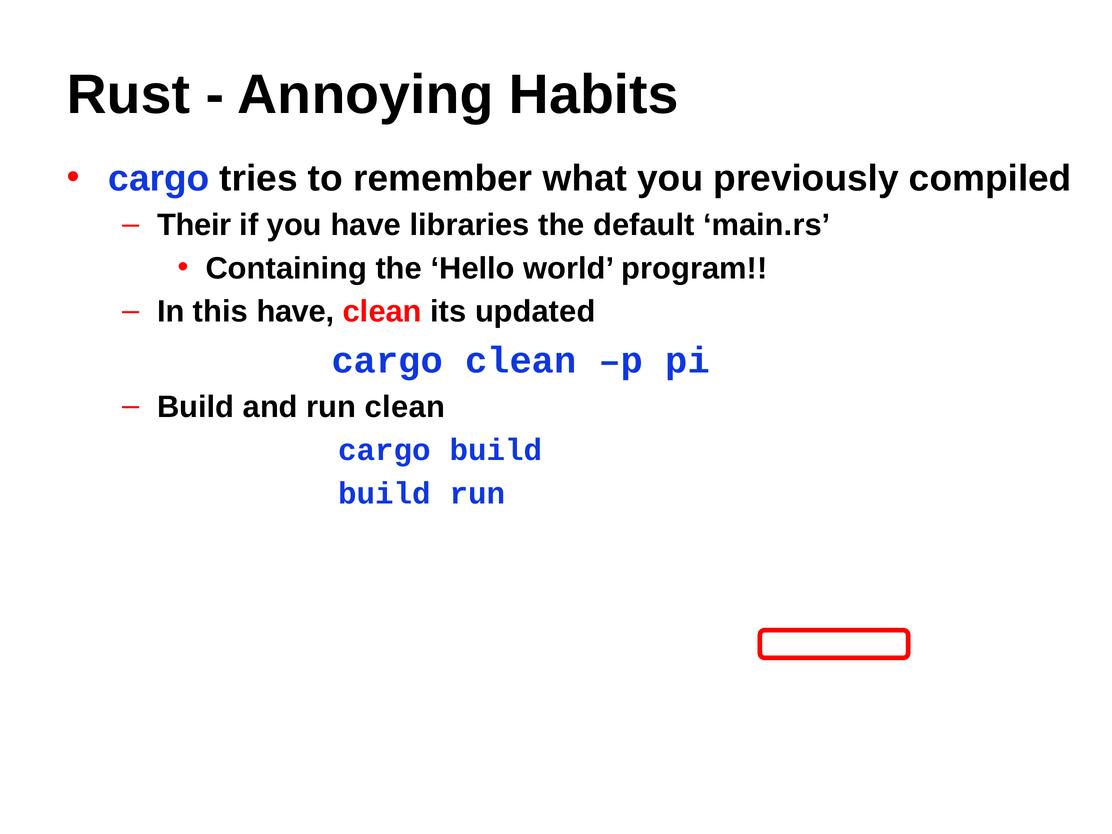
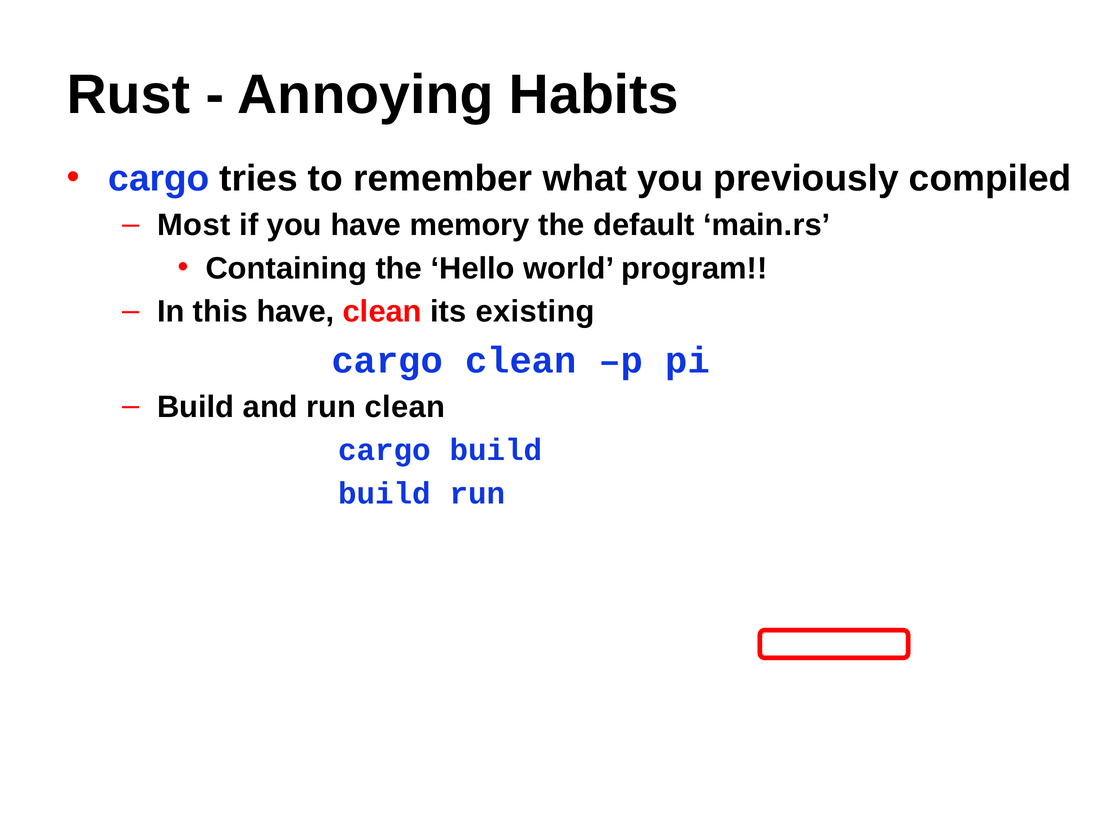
Their: Their -> Most (194, 225)
libraries: libraries -> memory (470, 225)
updated: updated -> existing (535, 312)
